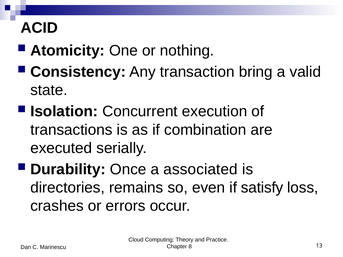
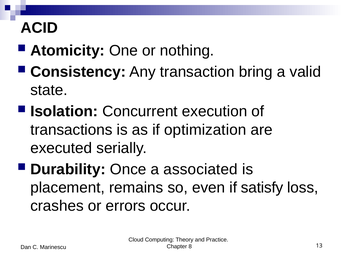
combination: combination -> optimization (205, 130)
directories: directories -> placement (68, 188)
